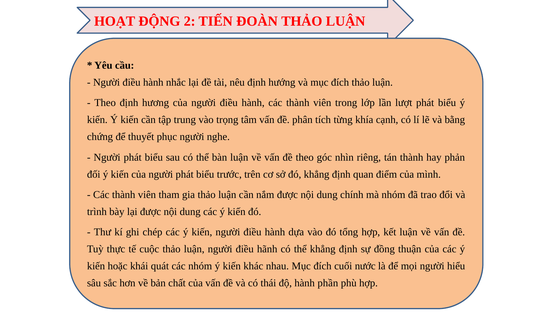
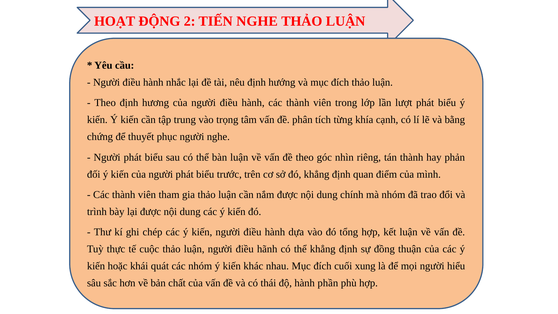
TIẾN ĐOÀN: ĐOÀN -> NGHE (257, 21)
nước: nước -> xung (365, 266)
